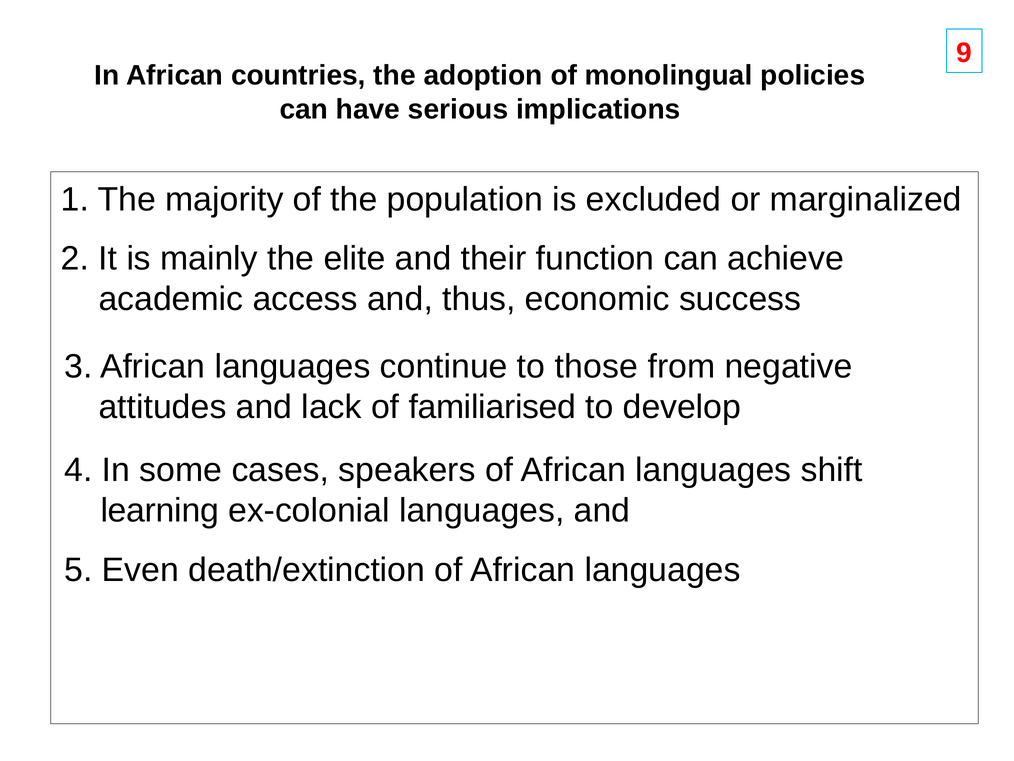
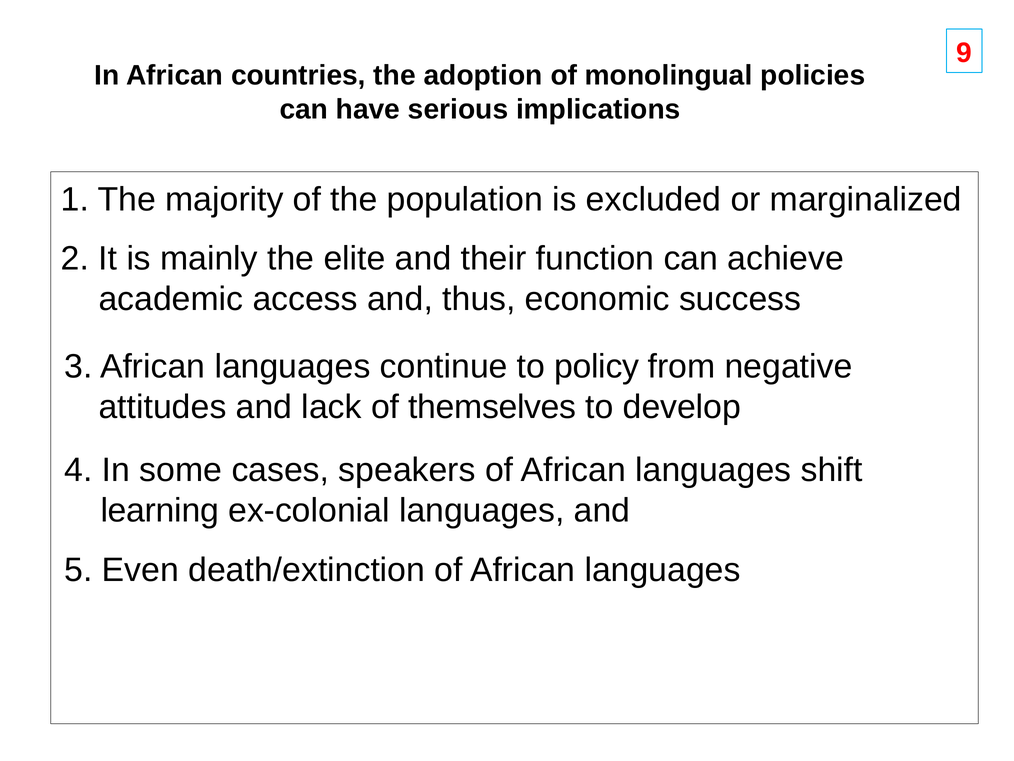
those: those -> policy (597, 366)
familiarised: familiarised -> themselves (492, 407)
